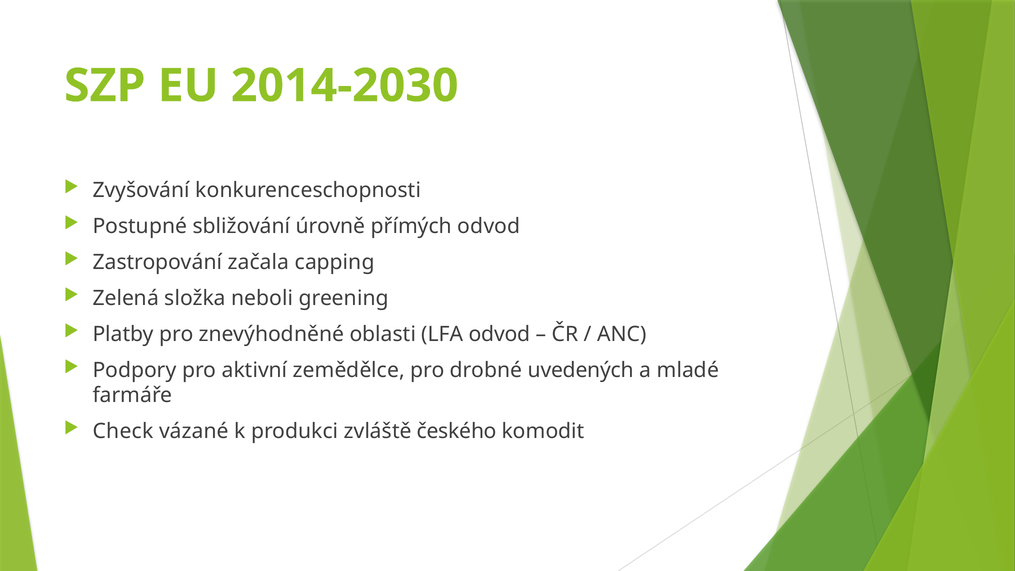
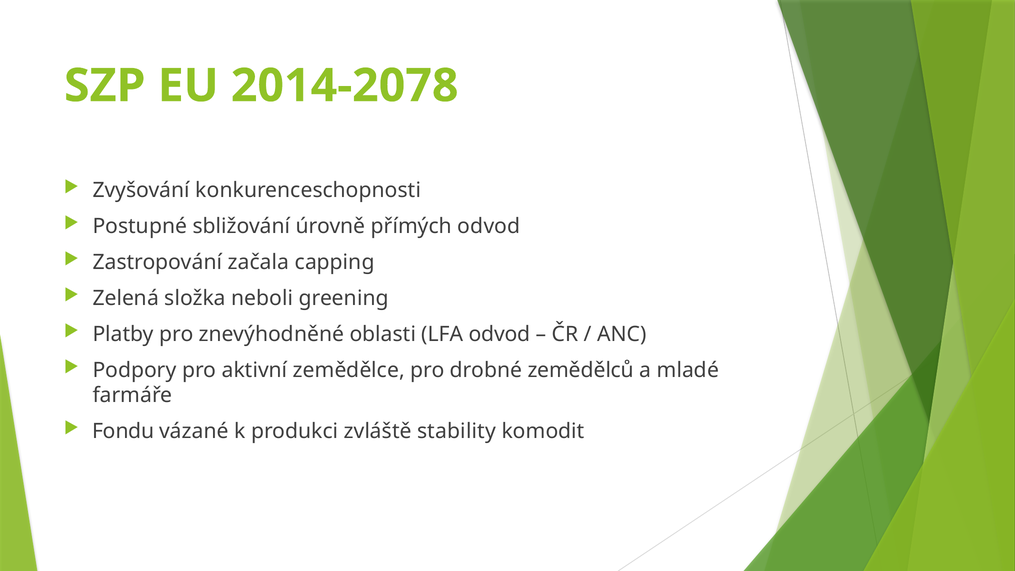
2014-2030: 2014-2030 -> 2014-2078 (345, 86)
uvedených: uvedených -> zemědělců (581, 370)
Check: Check -> Fondu (123, 431)
českého: českého -> stability (457, 431)
